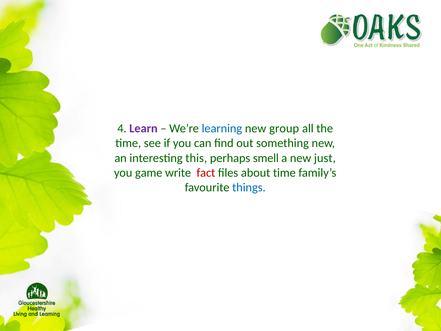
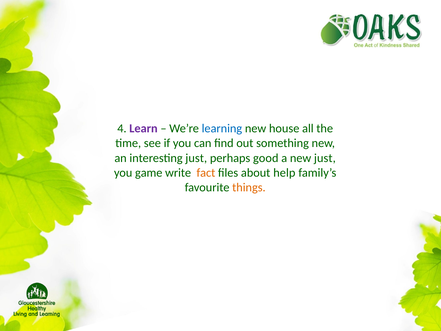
group: group -> house (284, 128)
interesting this: this -> just (196, 158)
smell: smell -> good (266, 158)
fact colour: red -> orange (206, 173)
about time: time -> help (284, 173)
things colour: blue -> orange (249, 187)
